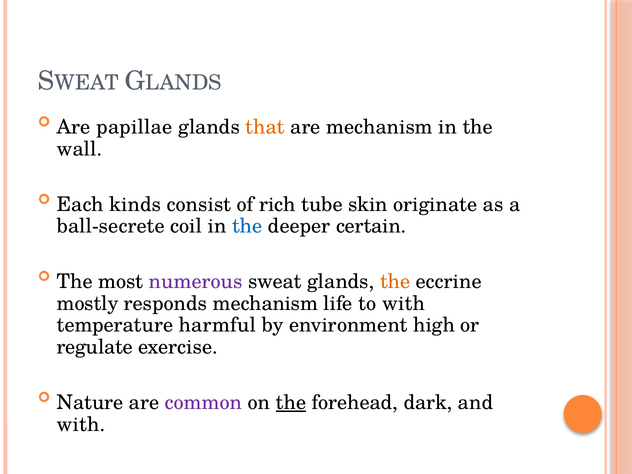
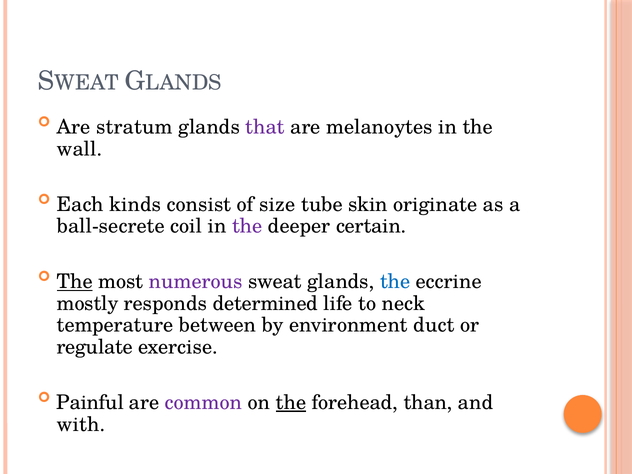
papillae: papillae -> stratum (134, 127)
that colour: orange -> purple (265, 127)
are mechanism: mechanism -> melanoytes (379, 127)
rich: rich -> size (277, 204)
the colour: blue -> purple (247, 226)
The underline: none -> present (75, 282)
the colour: orange -> blue (395, 282)
responds mechanism: mechanism -> determined (265, 304)
to with: with -> neck (404, 304)
harmful: harmful -> between (218, 325)
high: high -> duct (434, 325)
Nature: Nature -> Painful (90, 403)
dark: dark -> than (428, 403)
